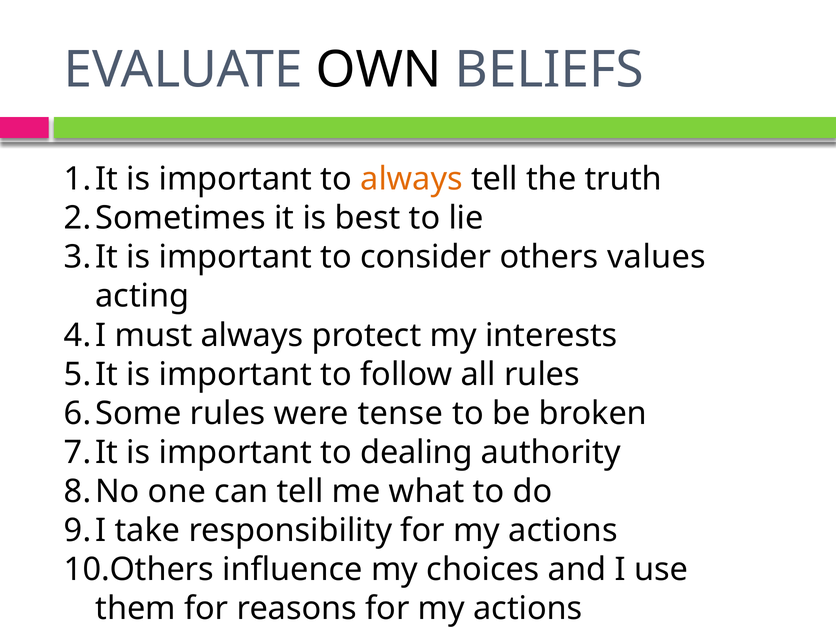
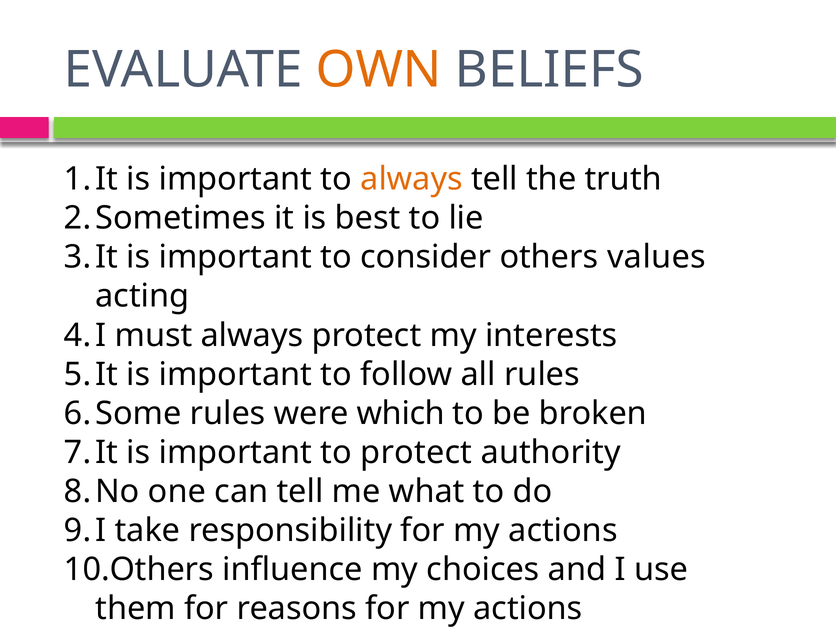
OWN colour: black -> orange (379, 70)
tense: tense -> which (401, 413)
to dealing: dealing -> protect (416, 452)
